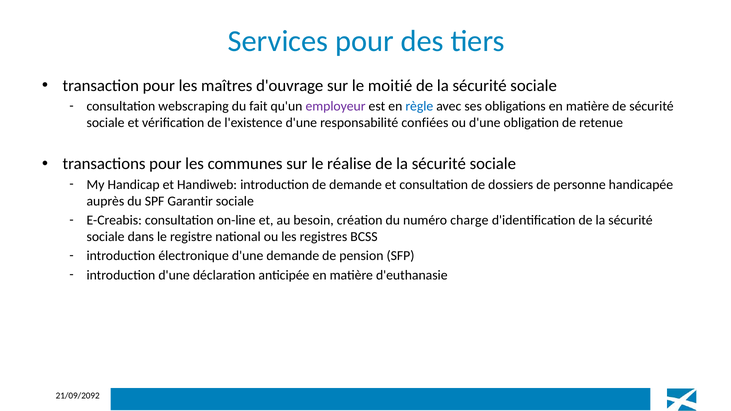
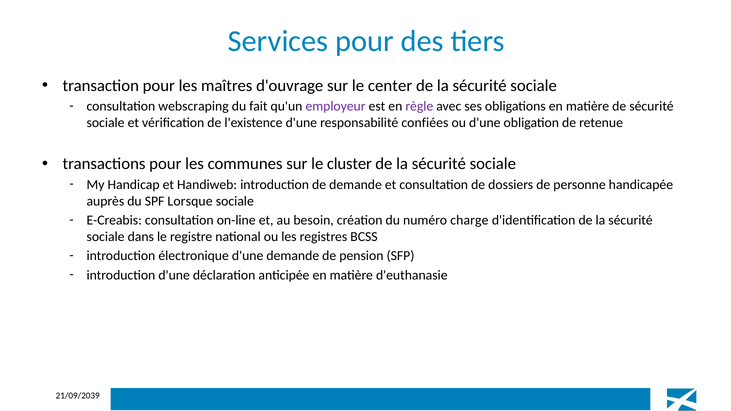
moitié: moitié -> center (390, 86)
règle colour: blue -> purple (419, 107)
réalise: réalise -> cluster (349, 164)
Garantir: Garantir -> Lorsque (190, 201)
21/09/2092: 21/09/2092 -> 21/09/2039 (78, 396)
